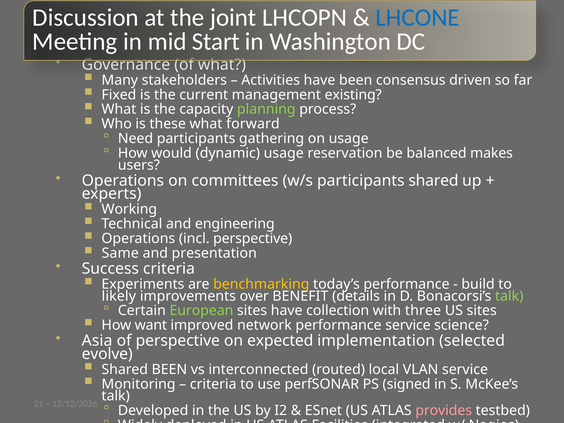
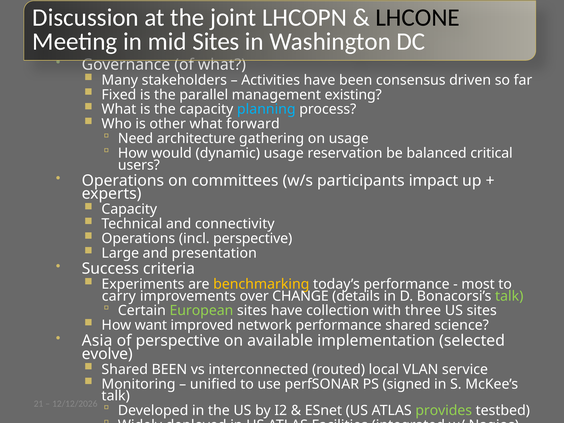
LHCONE colour: blue -> black (418, 17)
mid Start: Start -> Sites (216, 41)
current: current -> parallel (204, 95)
planning colour: light green -> light blue (266, 109)
these: these -> other (168, 124)
Need participants: participants -> architecture (196, 139)
makes: makes -> critical (492, 153)
participants shared: shared -> impact (433, 181)
Working: Working -> Capacity (129, 209)
engineering: engineering -> connectivity (235, 224)
Same: Same -> Large (120, 253)
build: build -> most (478, 284)
likely: likely -> carry (119, 296)
BENEFIT: BENEFIT -> CHANGE (300, 296)
performance service: service -> shared (408, 325)
expected: expected -> available (280, 341)
criteria: criteria -> unified (213, 384)
provides colour: pink -> light green (444, 411)
